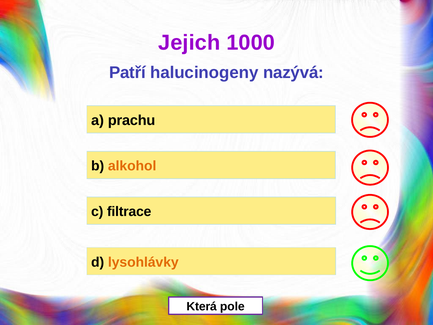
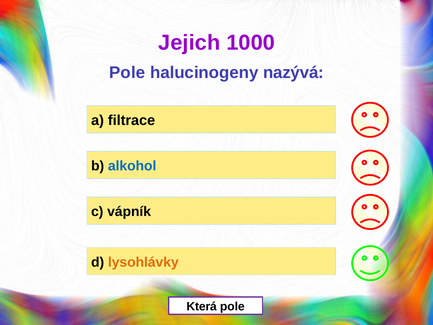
Patří: Patří -> Pole (127, 73)
prachu: prachu -> filtrace (132, 120)
alkohol colour: orange -> blue (132, 166)
filtrace: filtrace -> vápník (129, 211)
